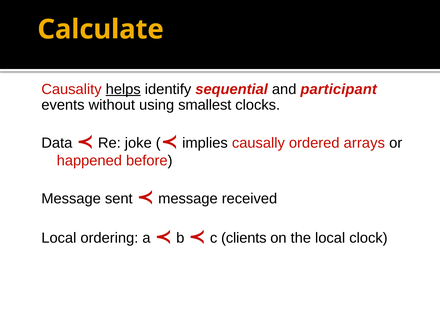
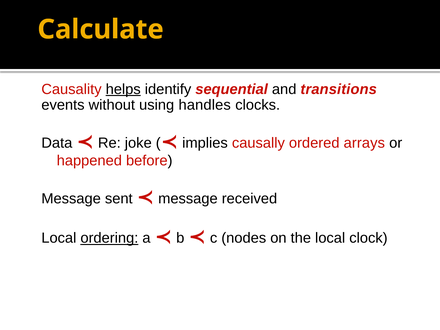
participant: participant -> transitions (339, 89)
smallest: smallest -> handles (205, 105)
ordering underline: none -> present (109, 238)
clients: clients -> nodes (244, 238)
